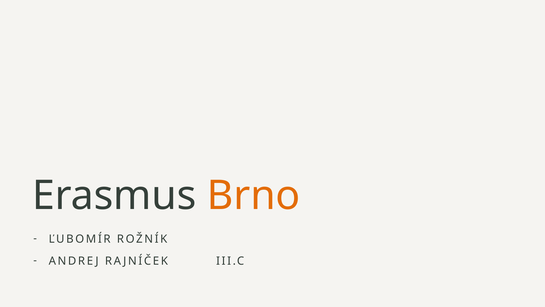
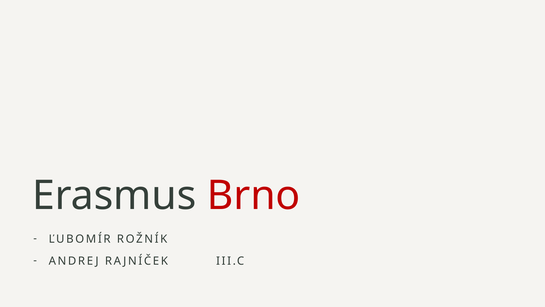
Brno colour: orange -> red (254, 195)
